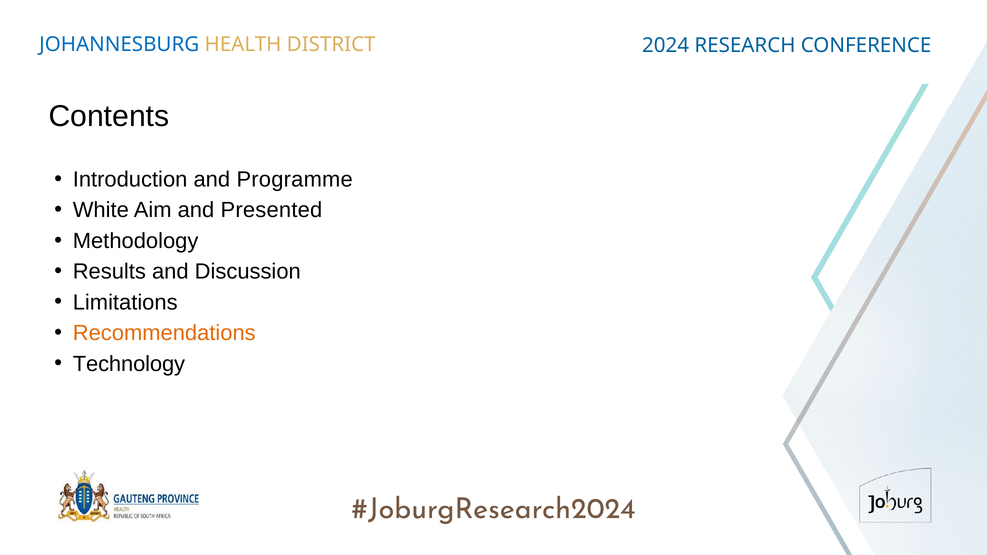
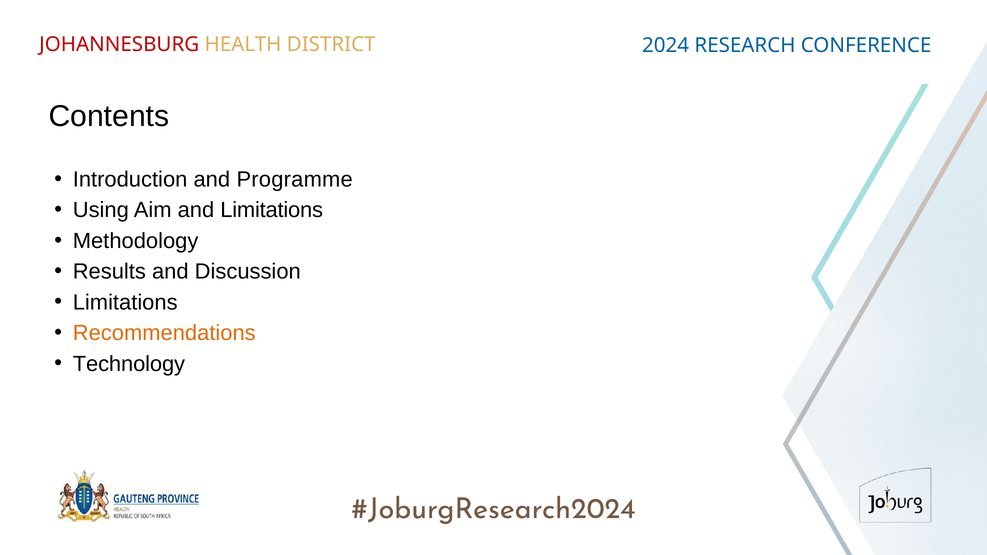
JOHANNESBURG colour: blue -> red (119, 45)
White: White -> Using (101, 210)
and Presented: Presented -> Limitations (272, 210)
